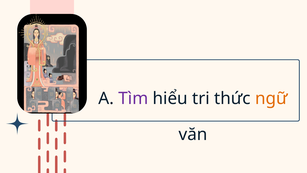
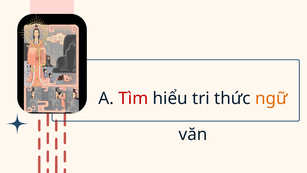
Tìm colour: purple -> red (133, 98)
